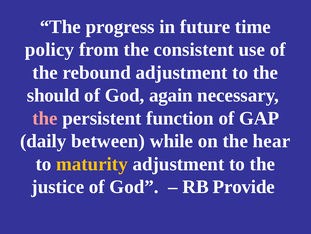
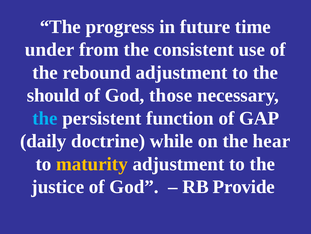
policy: policy -> under (50, 50)
again: again -> those (171, 95)
the colour: pink -> light blue (45, 118)
between: between -> doctrine (108, 141)
